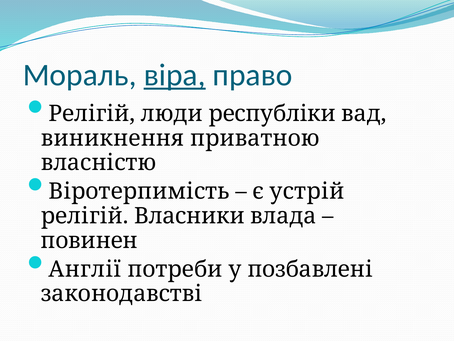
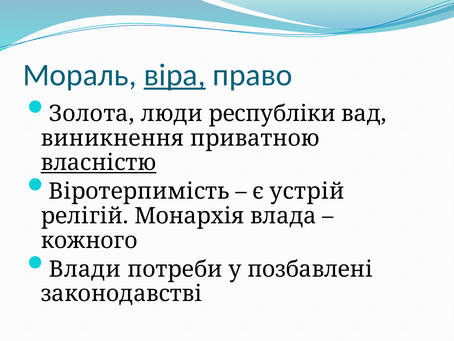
Релігій: Релігій -> Золота (92, 114)
власністю underline: none -> present (99, 163)
Власники: Власники -> Монархія (189, 216)
повинен: повинен -> кожного (89, 240)
Англії: Англії -> Влади (85, 269)
